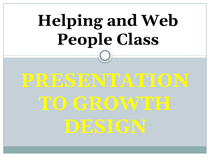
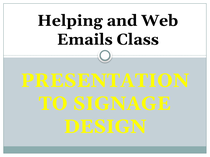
People: People -> Emails (85, 40)
GROWTH: GROWTH -> SIGNAGE (122, 104)
